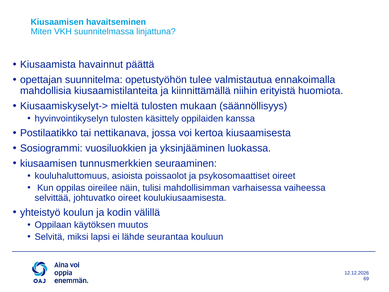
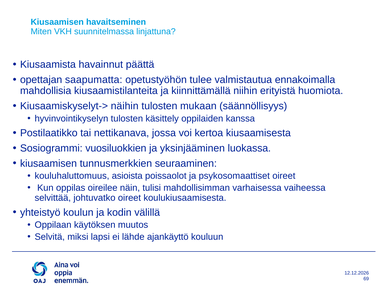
suunnitelma: suunnitelma -> saapumatta (94, 80)
mieltä: mieltä -> näihin (125, 106)
seurantaa: seurantaa -> ajankäyttö (168, 237)
